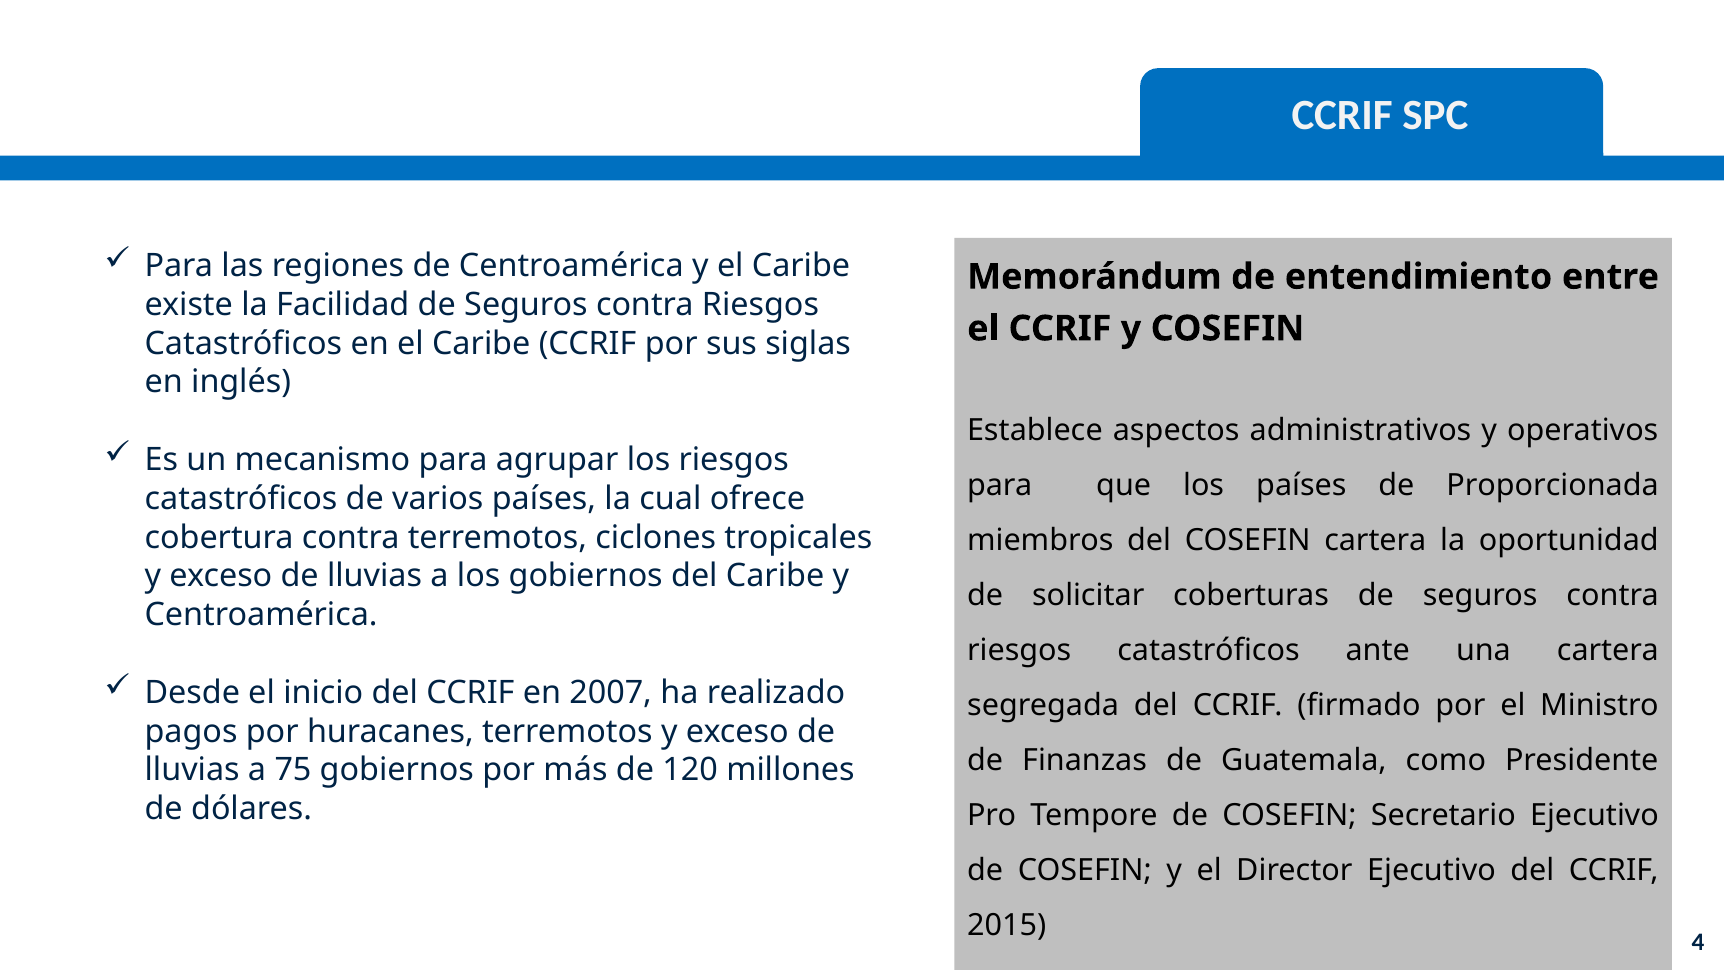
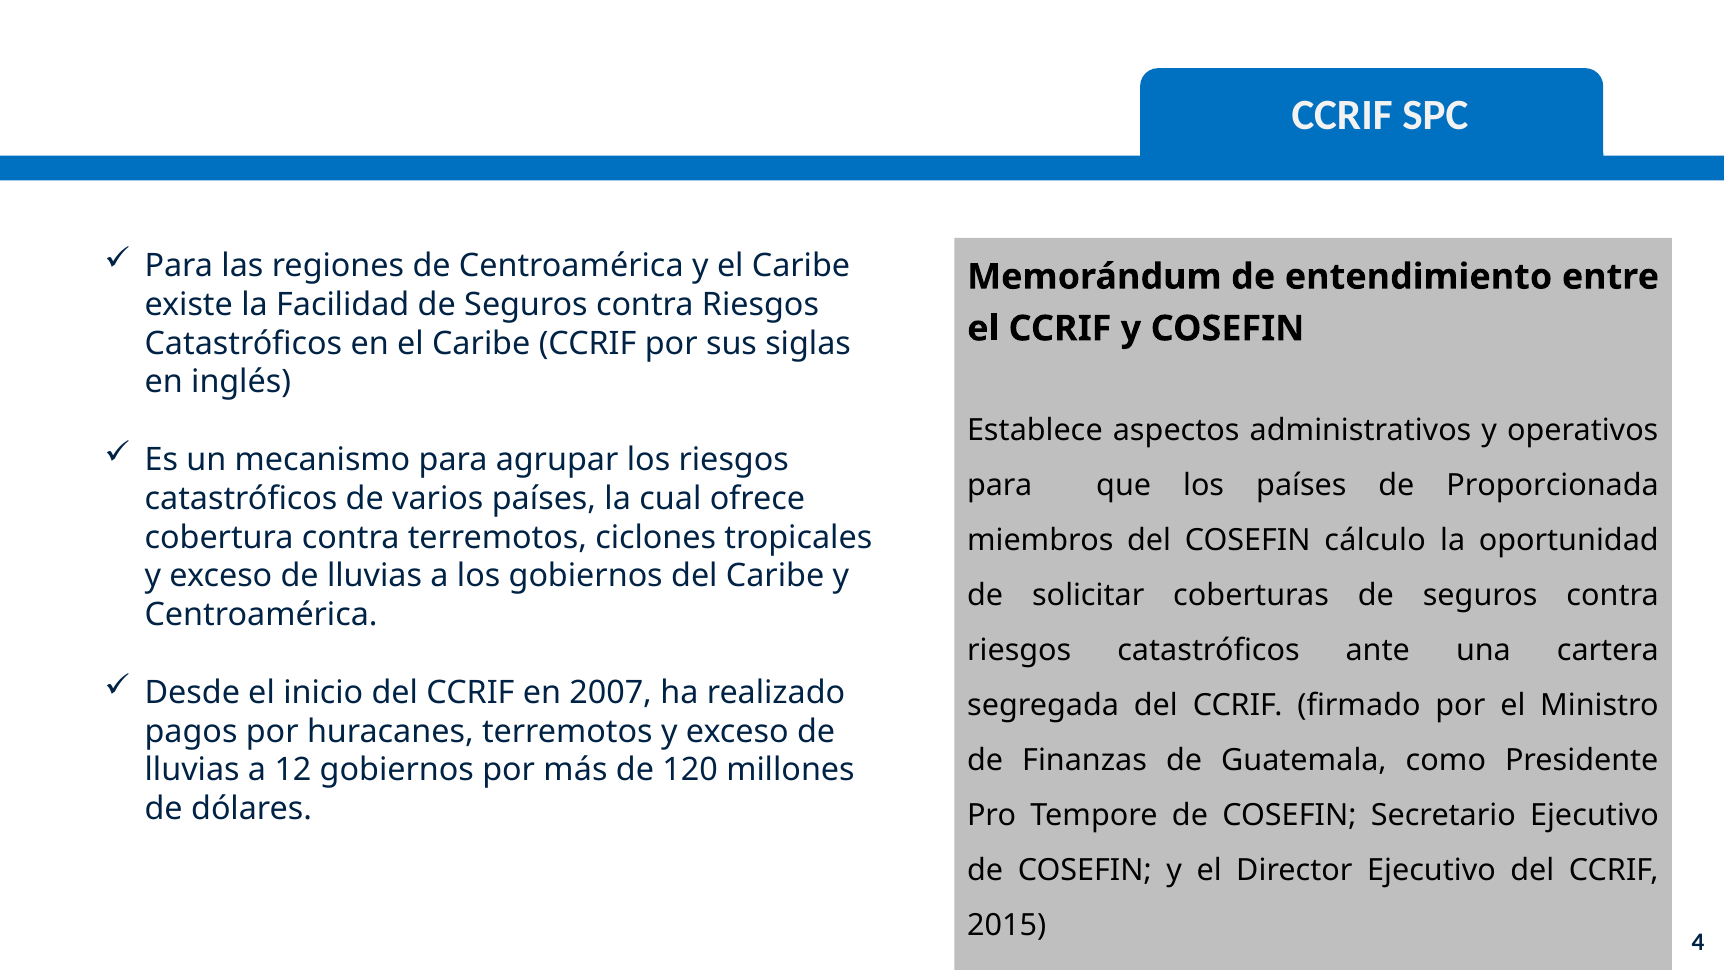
COSEFIN cartera: cartera -> cálculo (1375, 540)
75: 75 -> 12 (293, 770)
